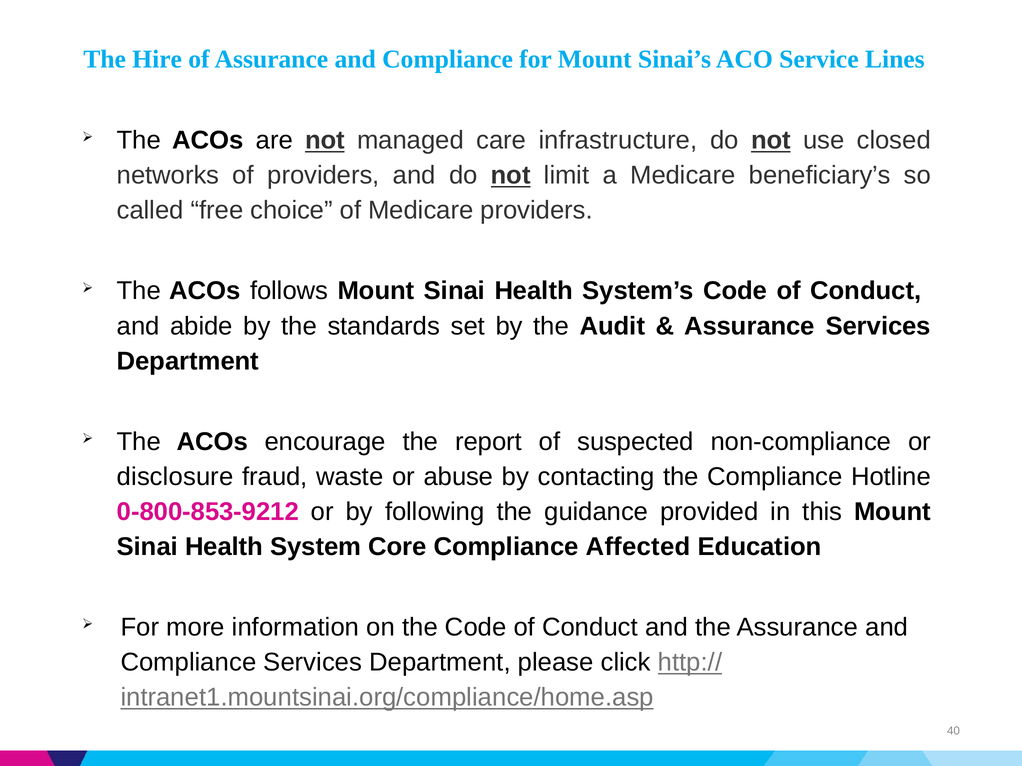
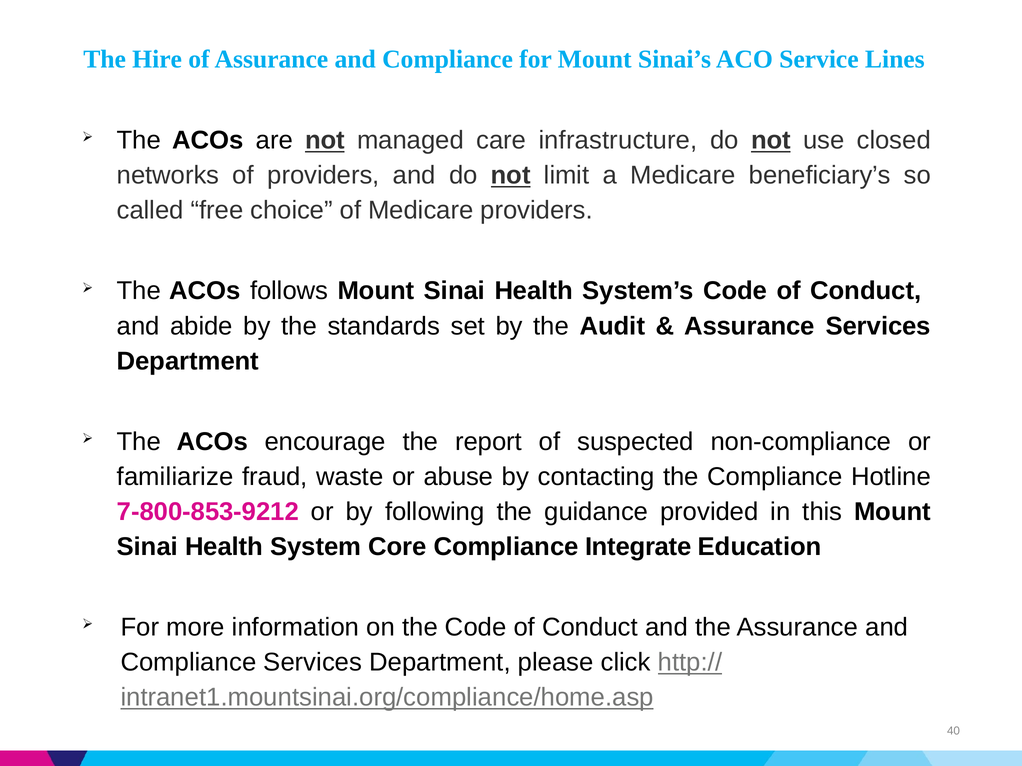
disclosure: disclosure -> familiarize (175, 477)
0-800-853-9212: 0-800-853-9212 -> 7-800-853-9212 (208, 512)
Affected: Affected -> Integrate (638, 547)
